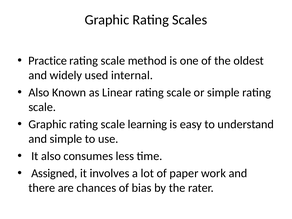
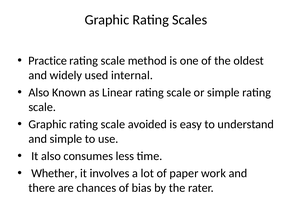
learning: learning -> avoided (147, 124)
Assigned: Assigned -> Whether (54, 173)
